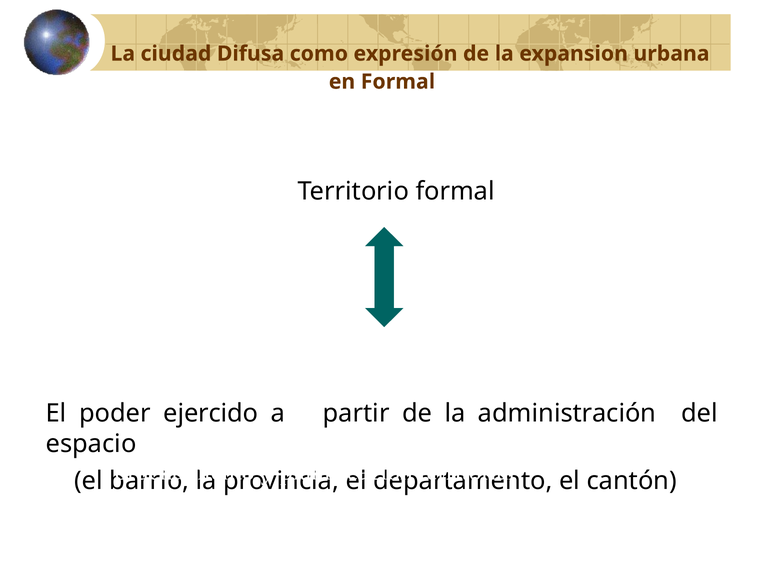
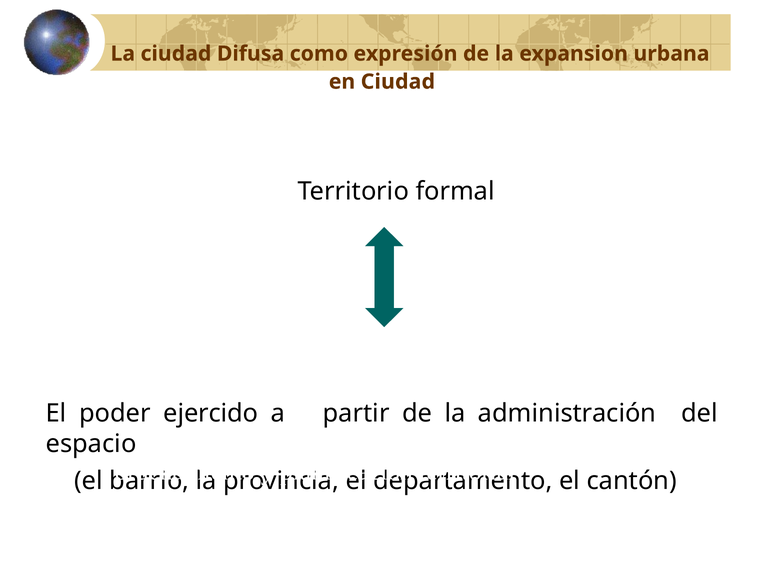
en Formal: Formal -> Ciudad (398, 82)
